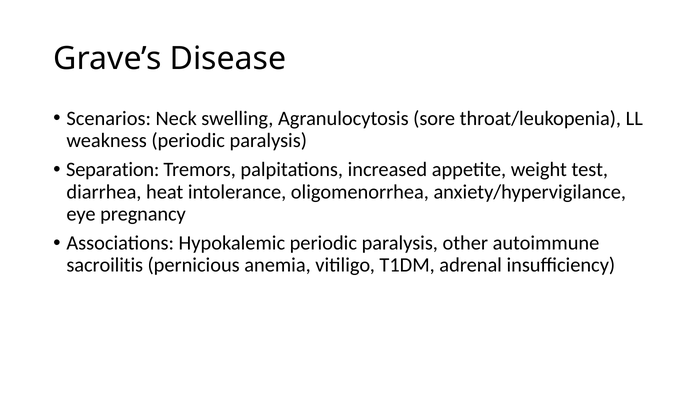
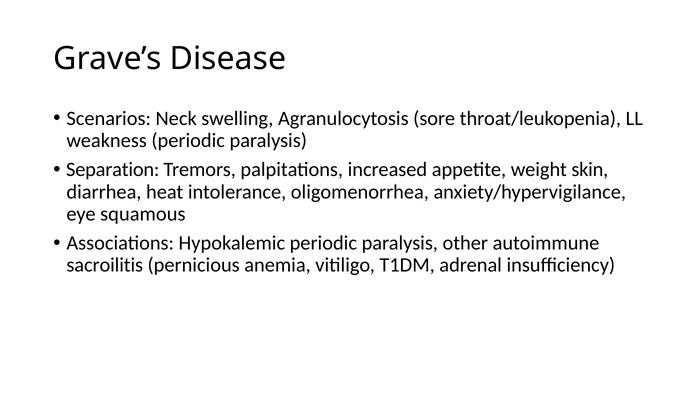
test: test -> skin (590, 170)
pregnancy: pregnancy -> squamous (143, 214)
